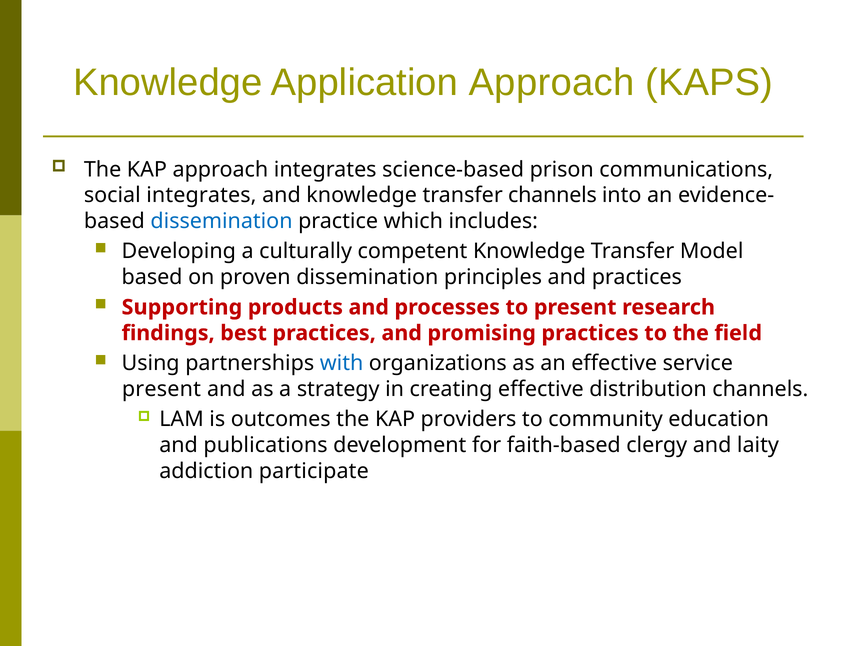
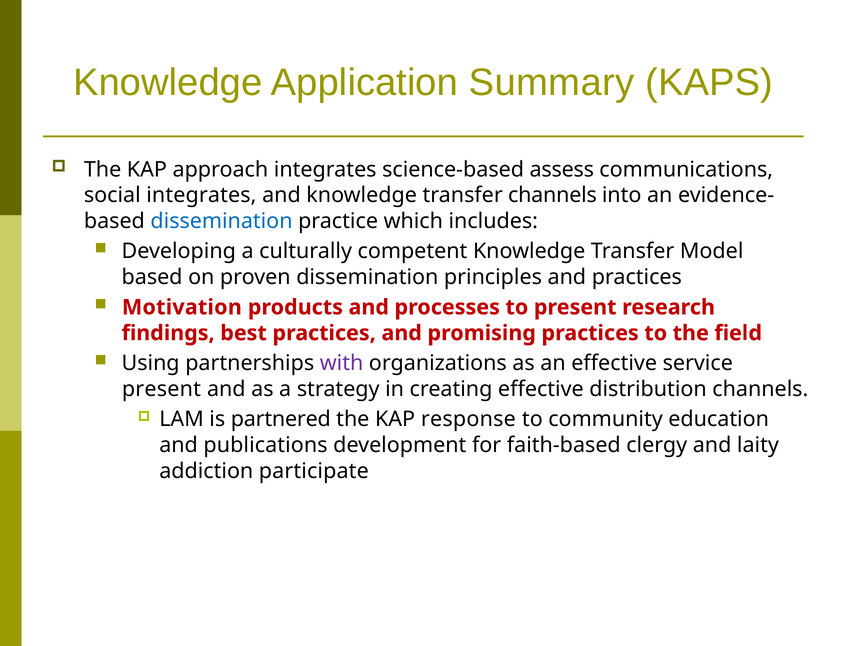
Application Approach: Approach -> Summary (552, 83)
prison: prison -> assess (562, 169)
Supporting: Supporting -> Motivation (182, 307)
with colour: blue -> purple (342, 363)
outcomes: outcomes -> partnered (281, 419)
providers: providers -> response (468, 419)
